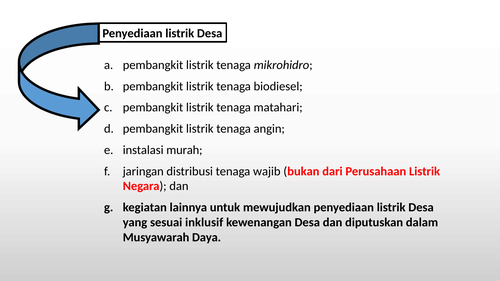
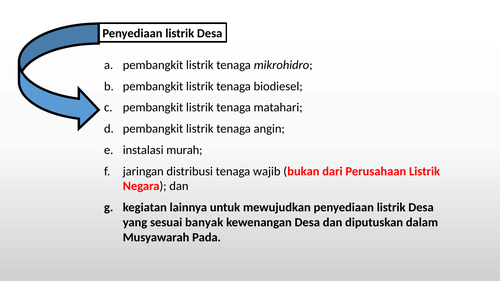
inklusif: inklusif -> banyak (204, 223)
Daya: Daya -> Pada (207, 238)
